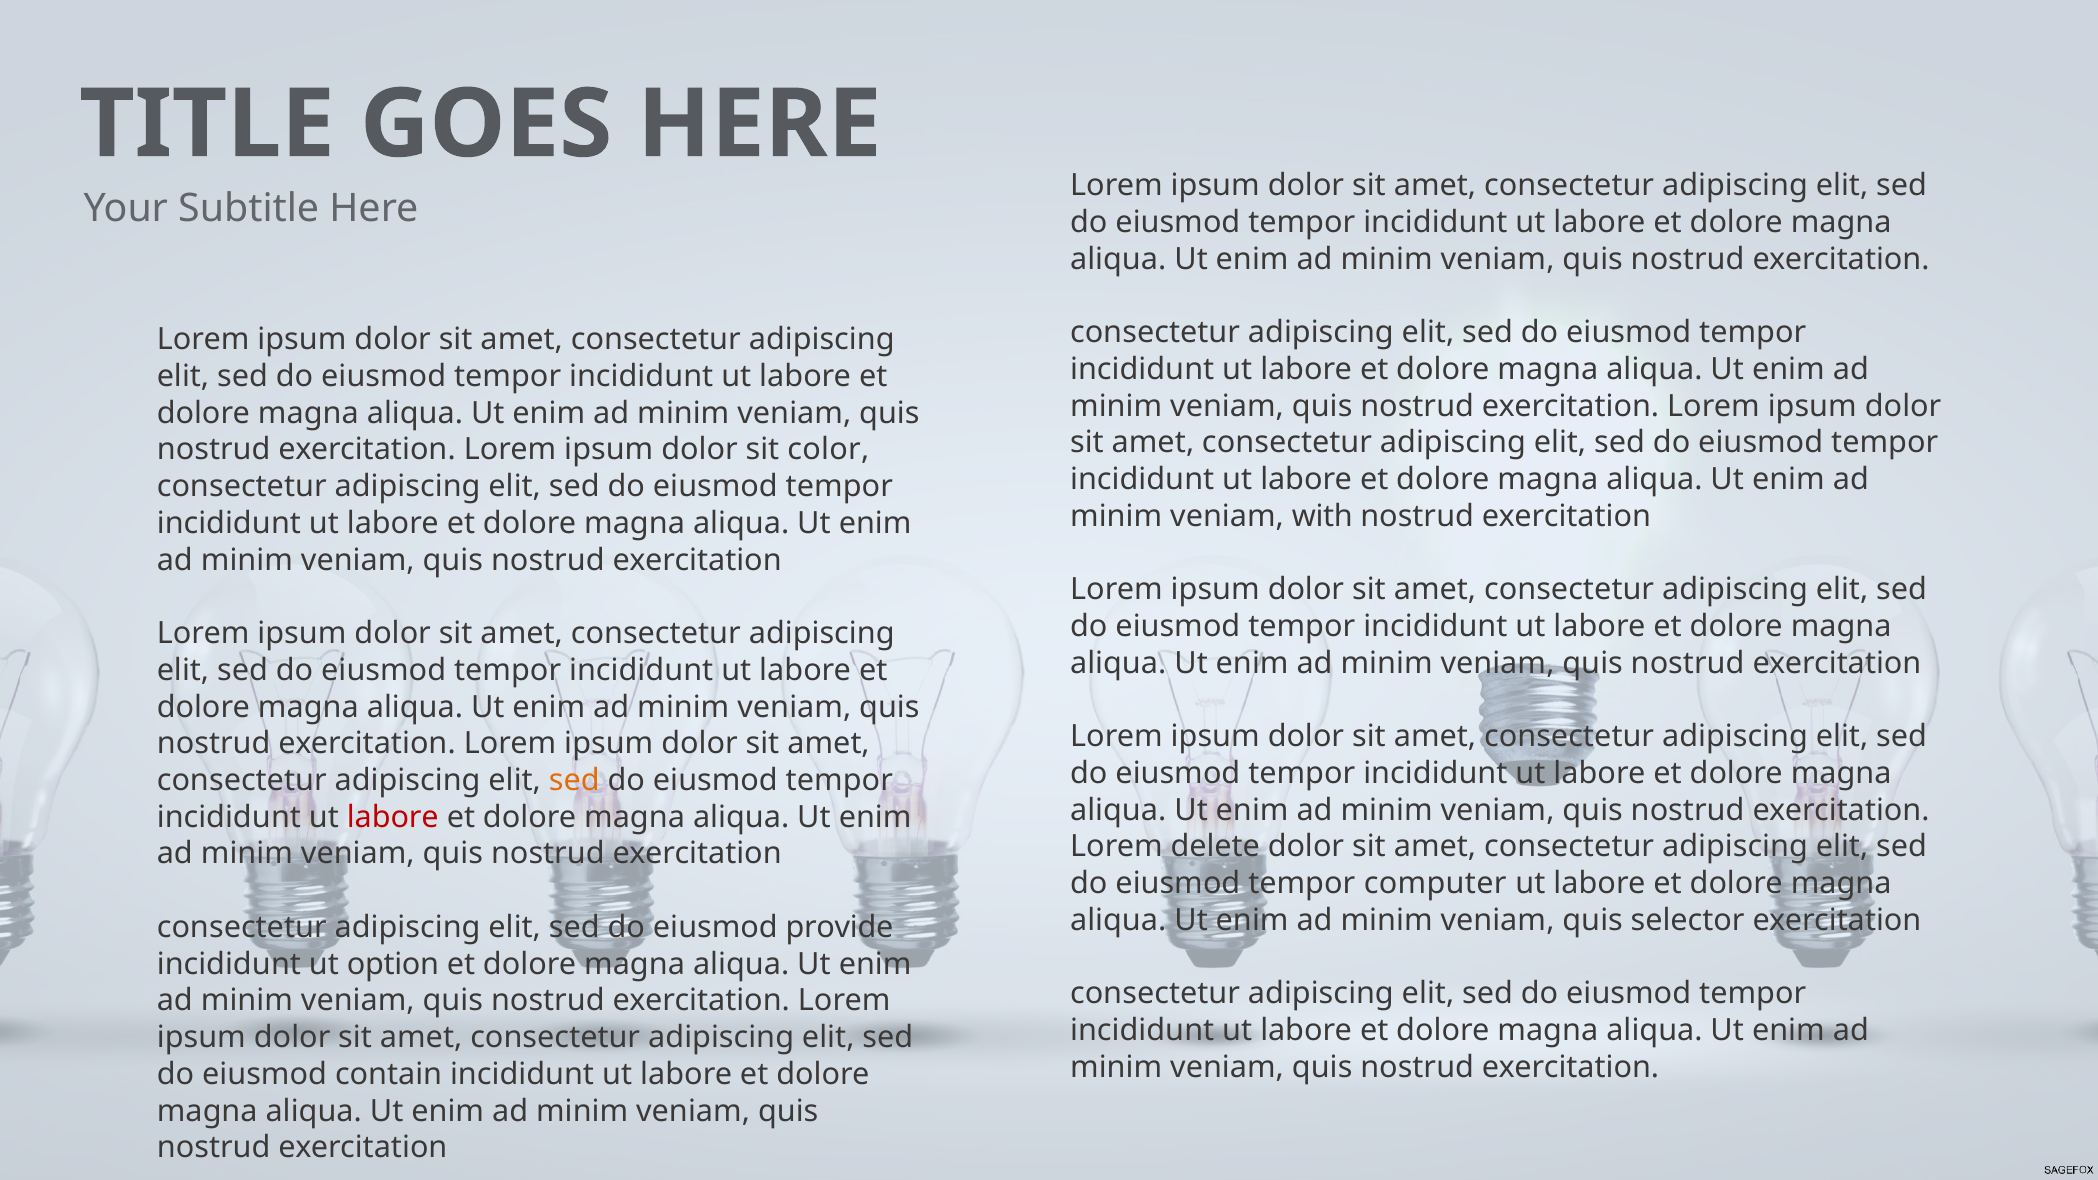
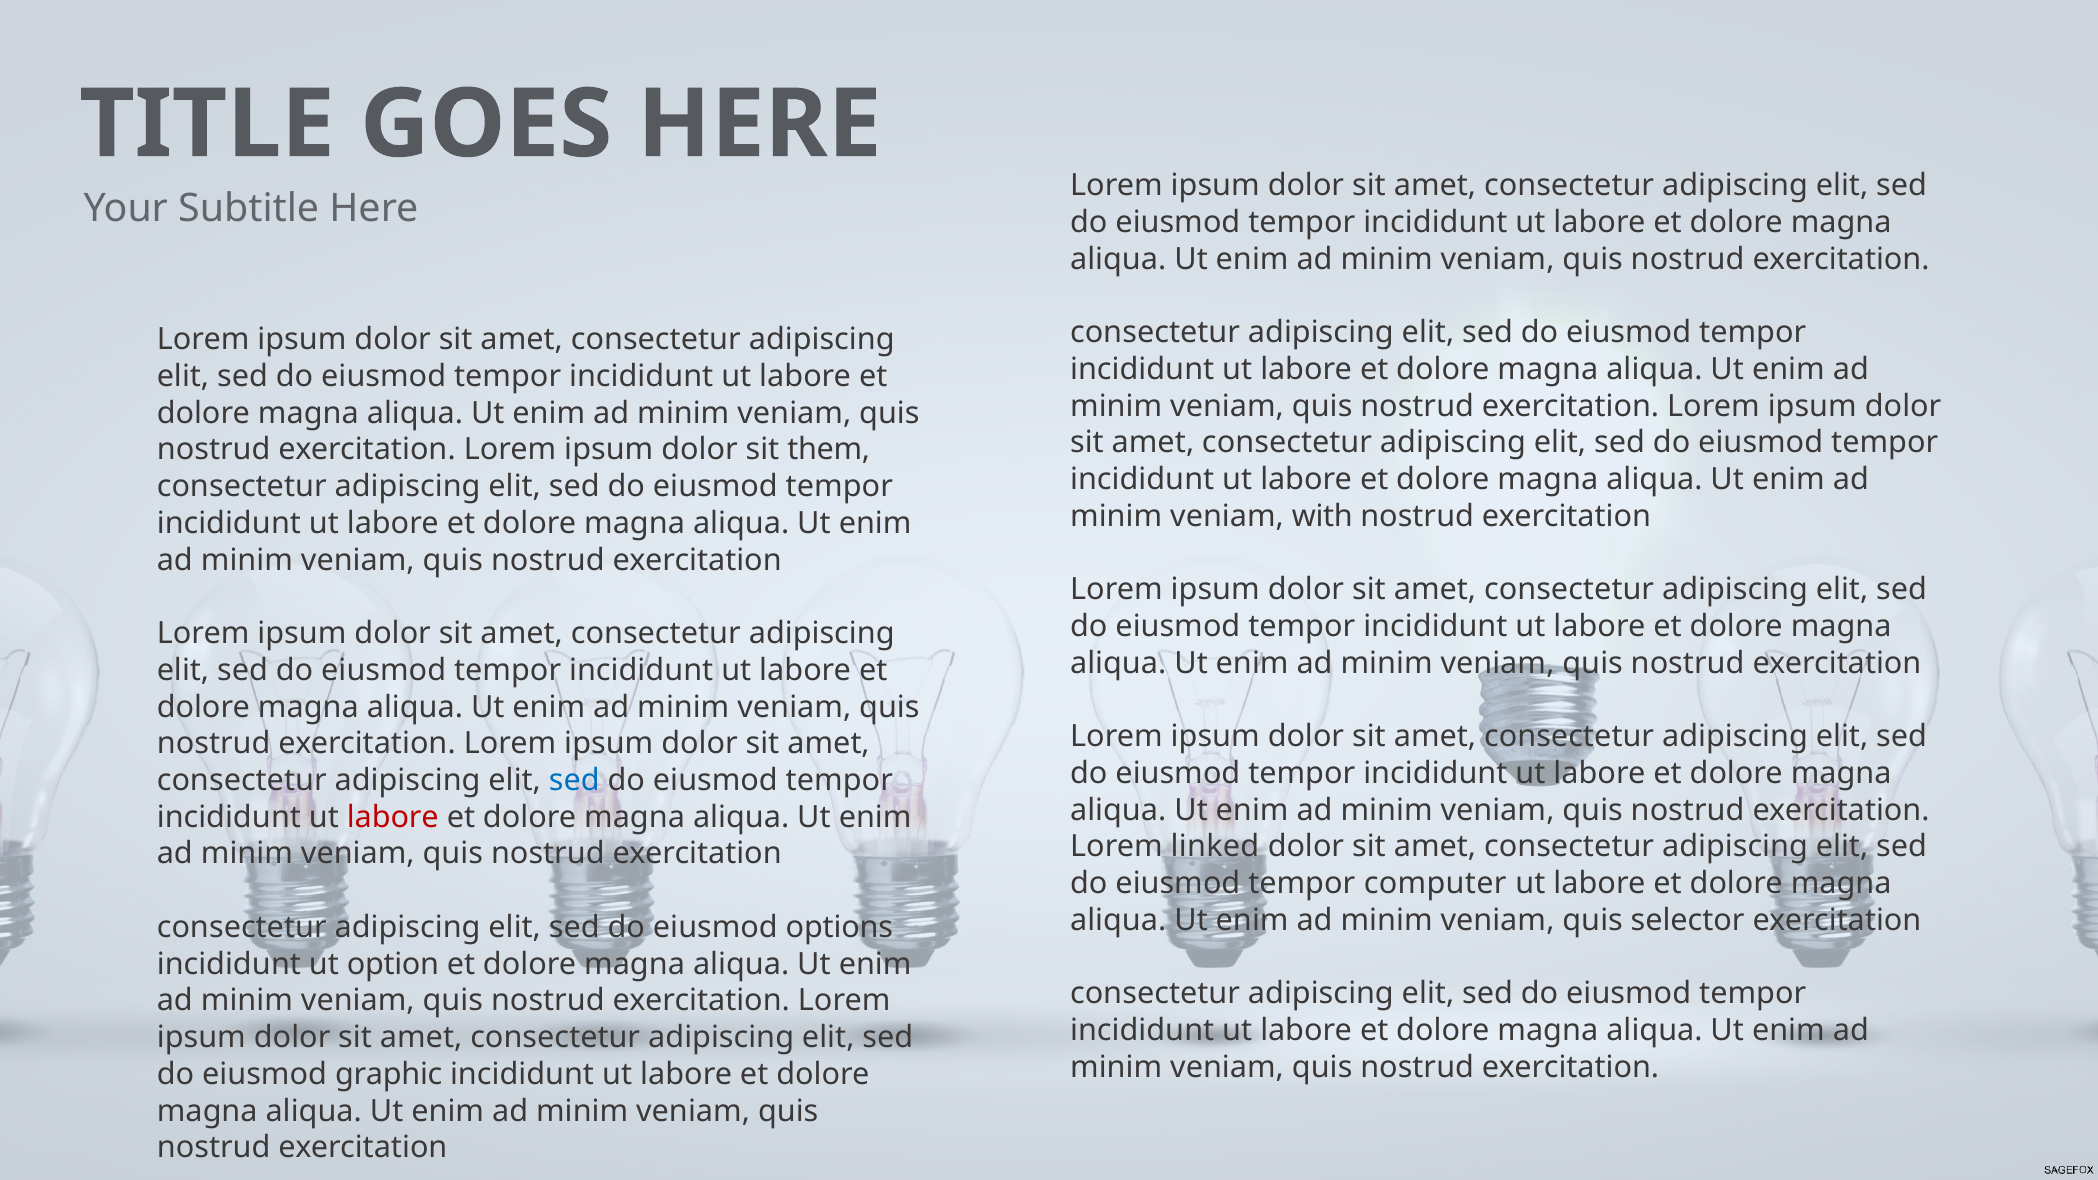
color: color -> them (829, 450)
sed colour: orange -> blue (574, 780)
delete: delete -> linked (1215, 847)
provide: provide -> options (839, 927)
contain: contain -> graphic (389, 1074)
